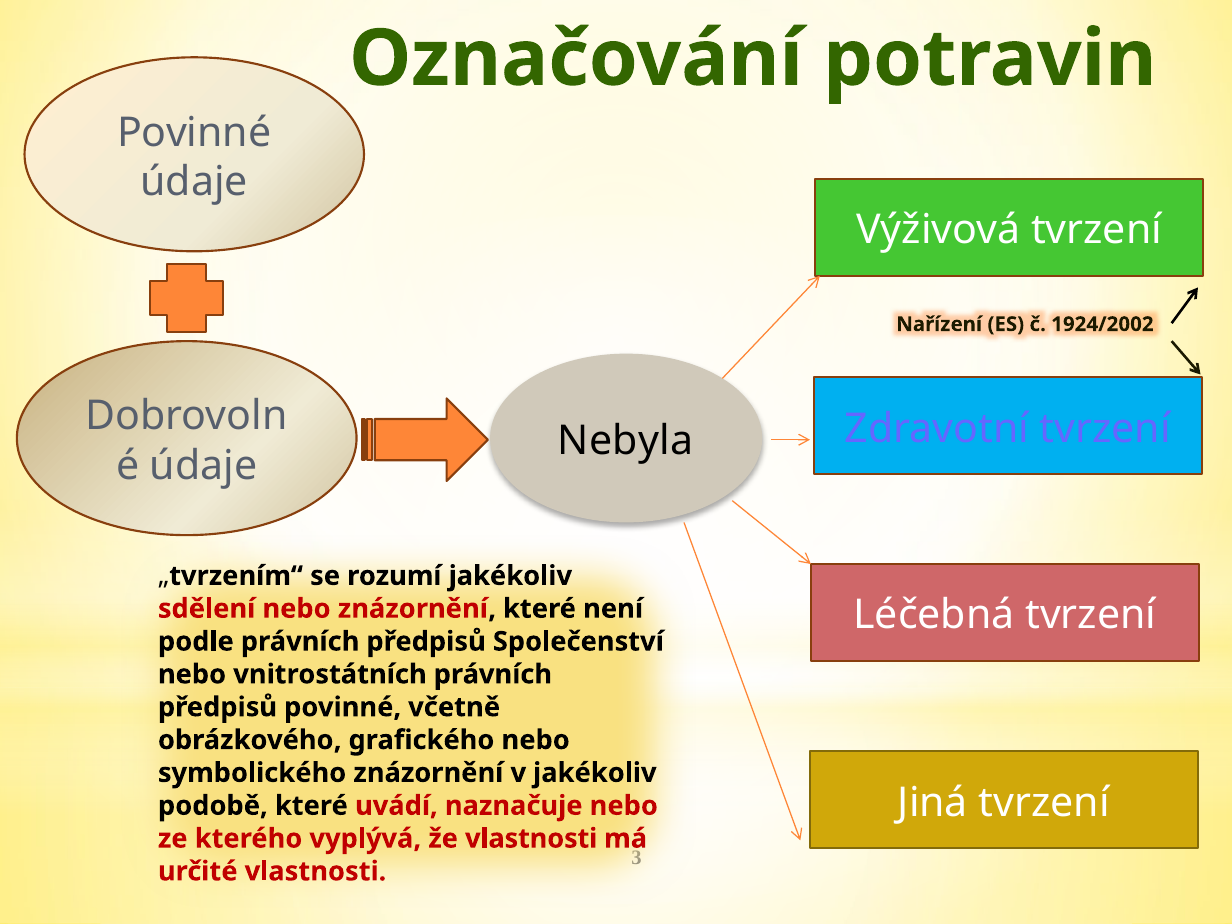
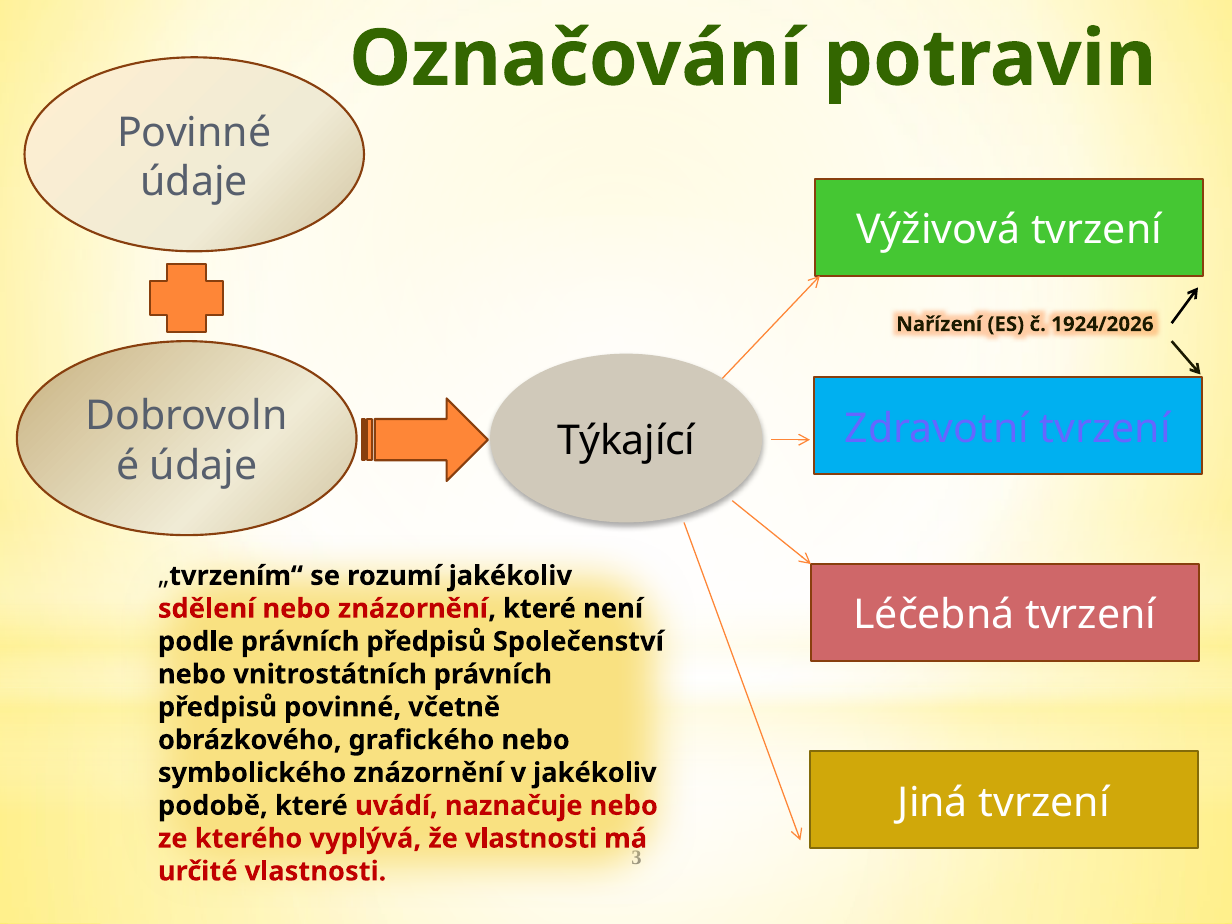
1924/2002: 1924/2002 -> 1924/2026 (1102, 324)
Nebyla: Nebyla -> Týkající (626, 441)
